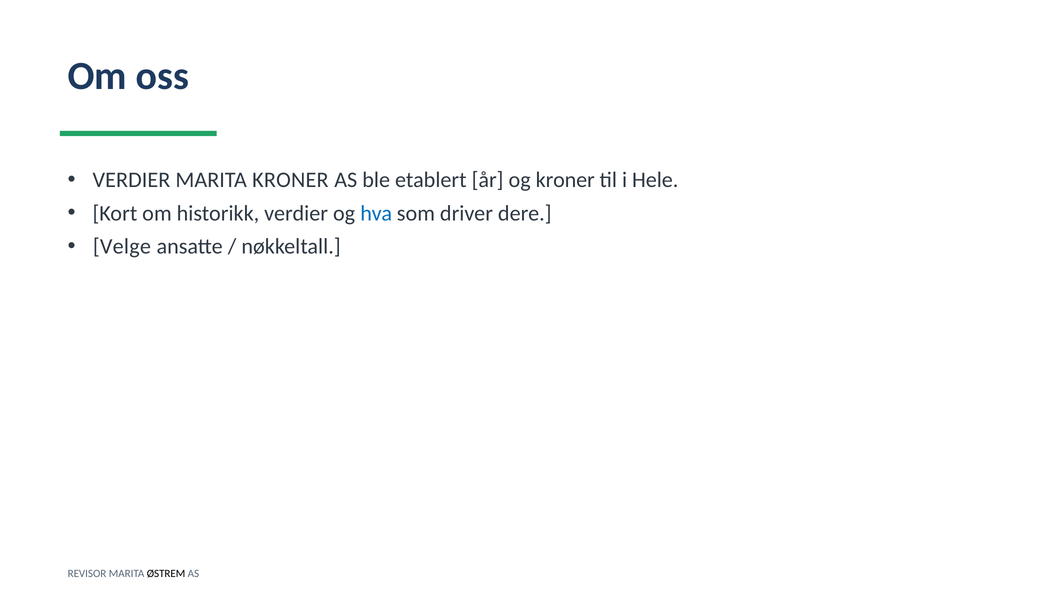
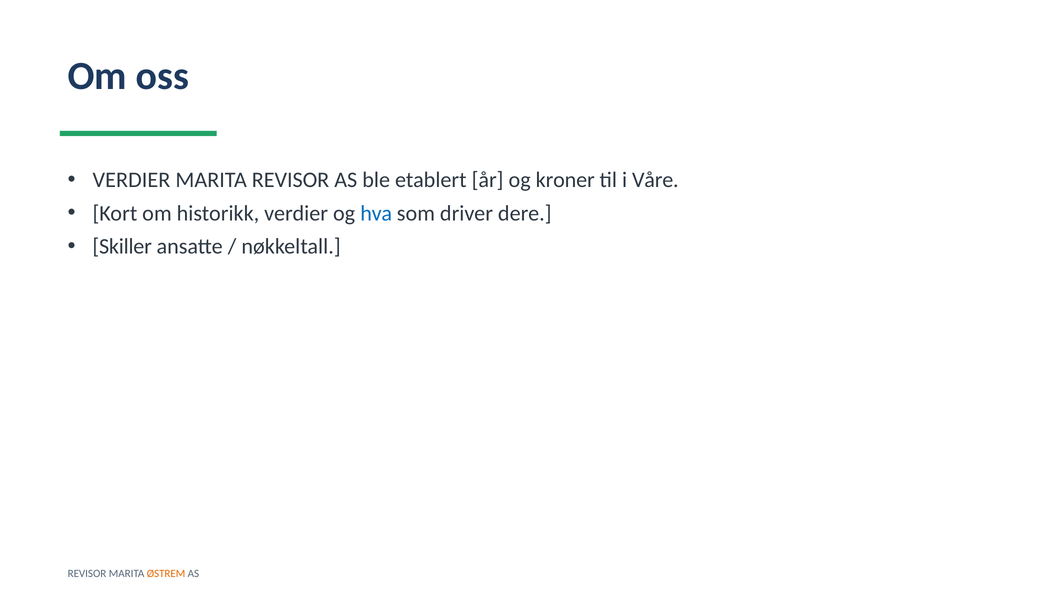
MARITA KRONER: KRONER -> REVISOR (291, 180)
Hele: Hele -> Våre (655, 180)
Velge: Velge -> Skiller (122, 247)
ØSTREM colour: black -> orange (166, 574)
